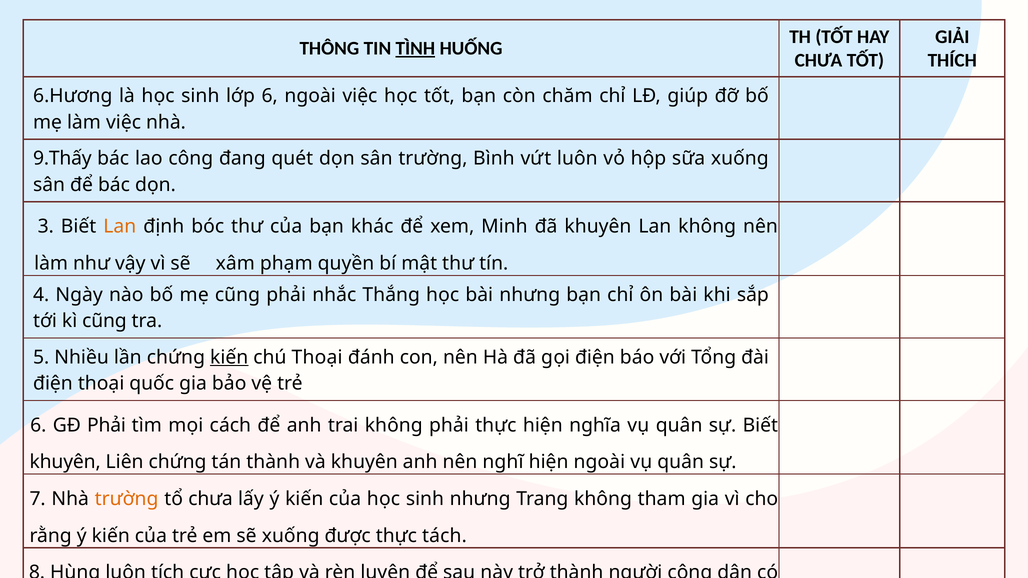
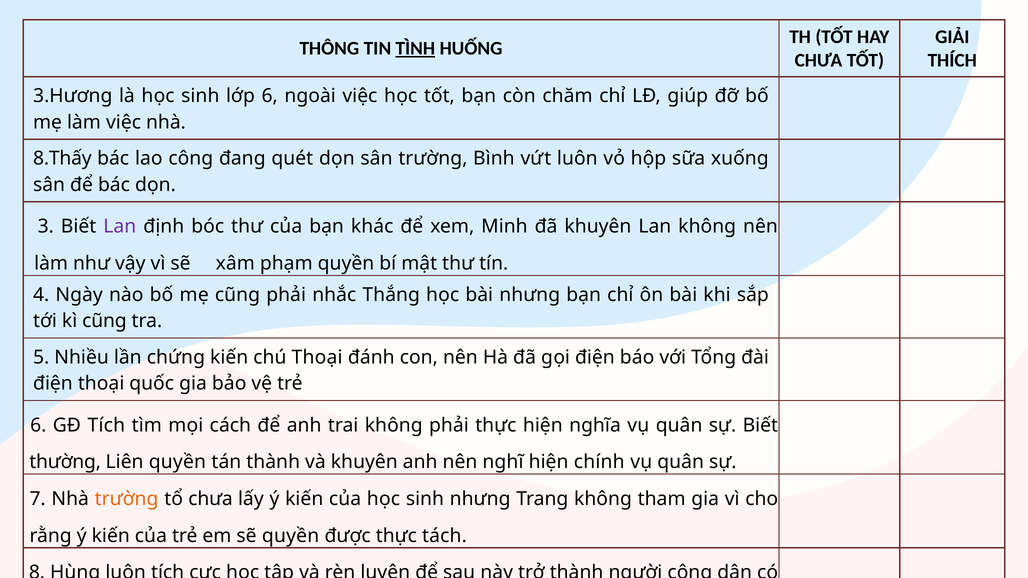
6.Hương: 6.Hương -> 3.Hương (73, 96)
9.Thấy: 9.Thấy -> 8.Thấy (62, 159)
Lan colour: orange -> purple (120, 227)
kiến underline: present -> none (229, 357)
GĐ Phải: Phải -> Tích (106, 425)
khuyên: khuyên -> thường (65, 462)
Liên chứng: chứng -> quyền (177, 462)
hiện ngoài: ngoài -> chính (599, 462)
sẽ xuống: xuống -> quyền (291, 536)
